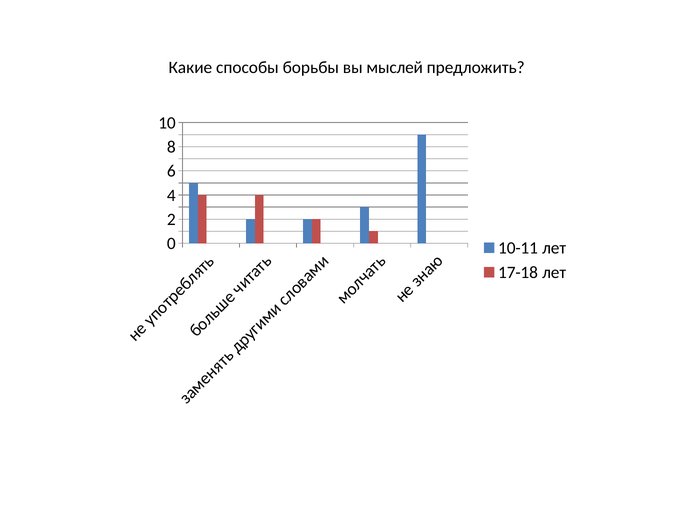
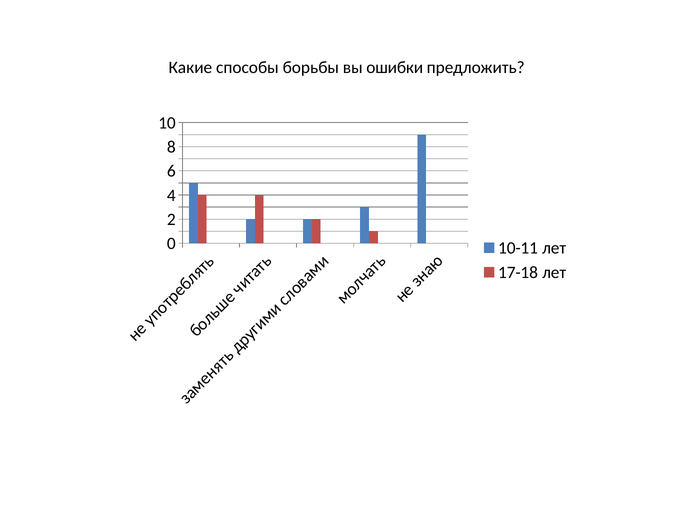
мыслей: мыслей -> ошибки (395, 67)
